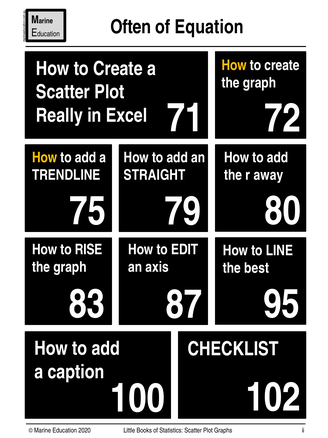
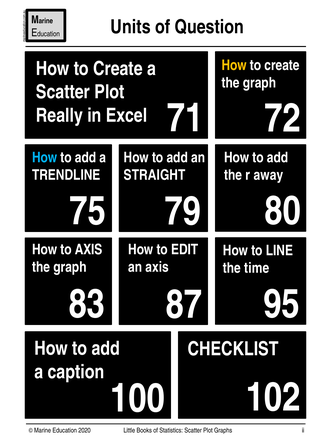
Often: Often -> Units (131, 27)
Equation: Equation -> Question (209, 27)
How colour: yellow -> light blue (45, 157)
to RISE: RISE -> AXIS (89, 249)
best: best -> time (257, 268)
